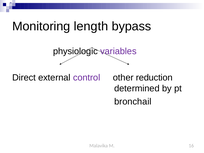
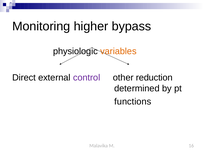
length: length -> higher (91, 26)
variables colour: purple -> orange (118, 51)
bronchail: bronchail -> functions (133, 102)
